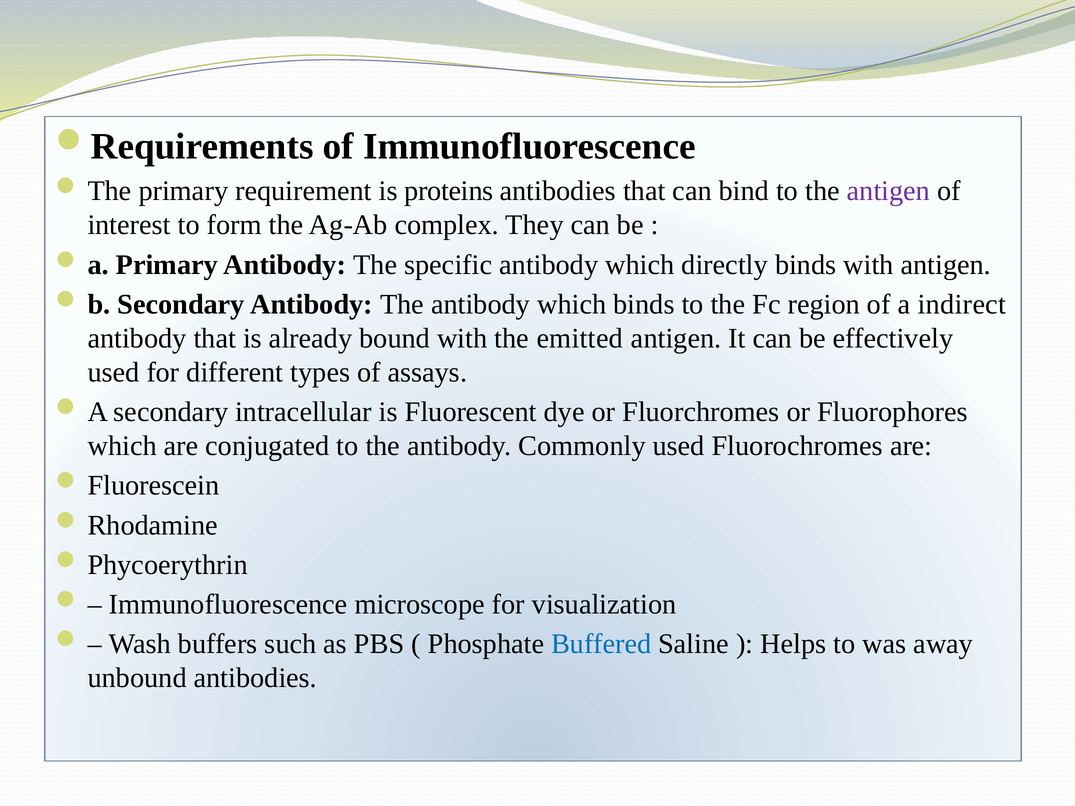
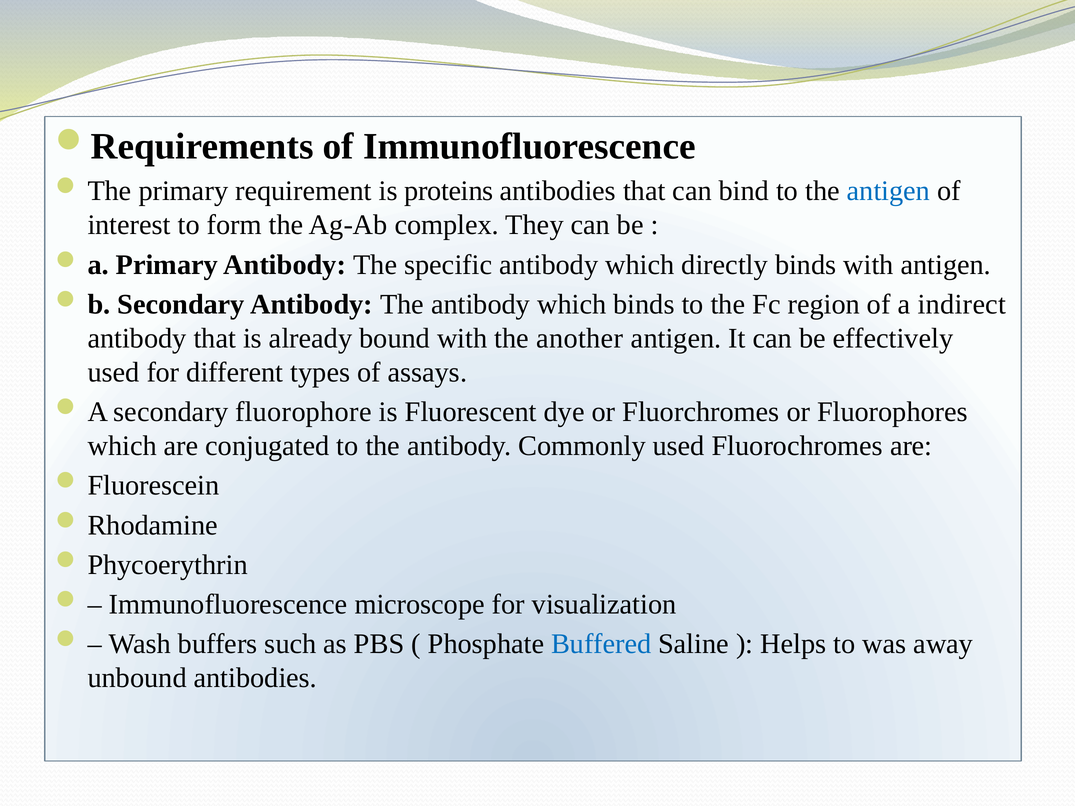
antigen colour: purple -> blue (888, 191)
emitted: emitted -> another (580, 338)
intracellular: intracellular -> fluorophore (303, 412)
